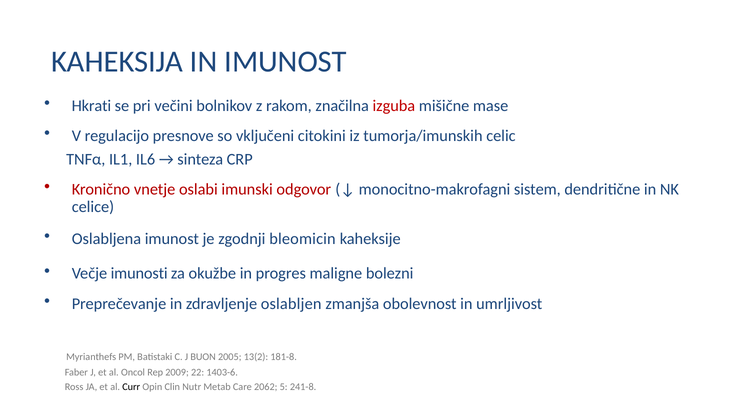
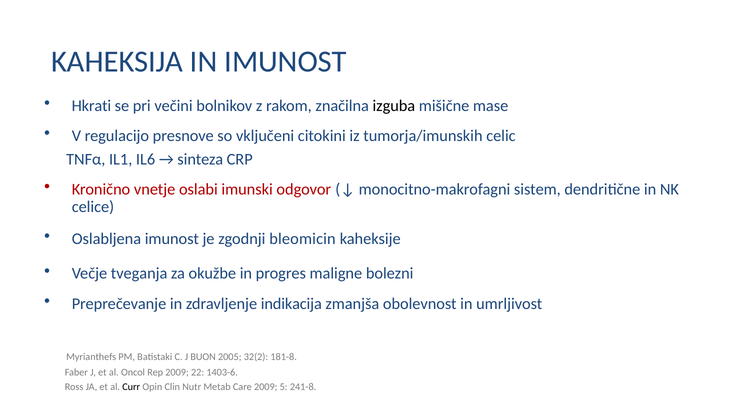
izguba colour: red -> black (394, 106)
imunosti: imunosti -> tveganja (139, 274)
oslabljen: oslabljen -> indikacija (291, 304)
13(2: 13(2 -> 32(2 (256, 357)
Care 2062: 2062 -> 2009 (266, 387)
